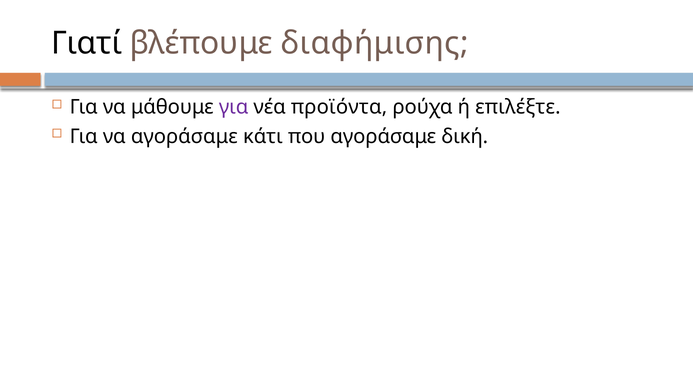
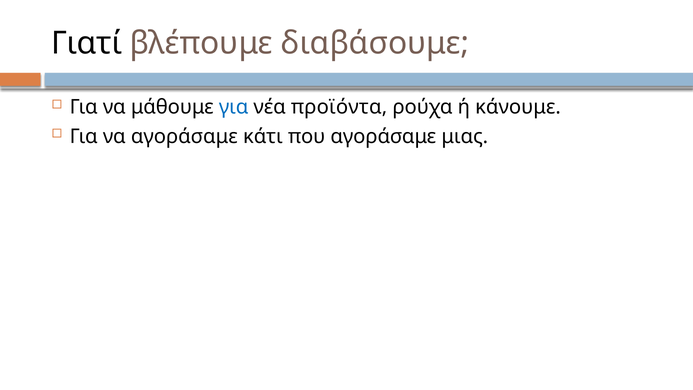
διαφήμισης: διαφήμισης -> διαβάσουμε (375, 43)
για colour: purple -> blue (234, 107)
επιλέξτε: επιλέξτε -> κάνουμε (518, 107)
δική: δική -> μιας (465, 136)
